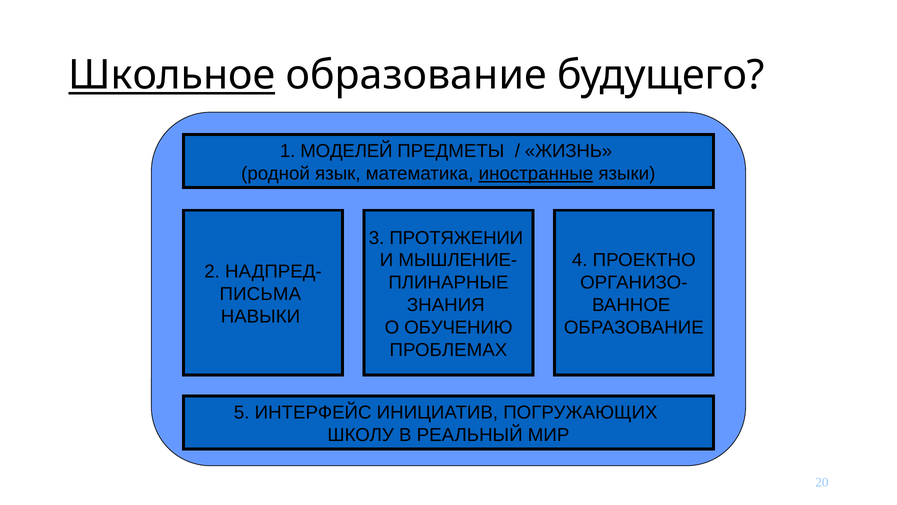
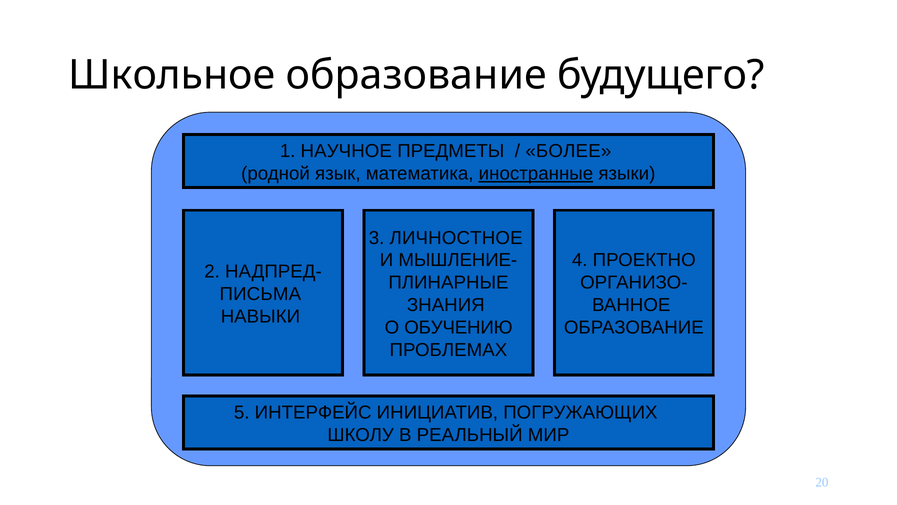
Школьное underline: present -> none (172, 75)
МОДЕЛЕЙ: МОДЕЛЕЙ -> НАУЧНОЕ (346, 151)
ЖИЗНЬ: ЖИЗНЬ -> БОЛЕЕ (568, 151)
ПРОТЯЖЕНИИ: ПРОТЯЖЕНИИ -> ЛИЧНОСТНОЕ (456, 238)
